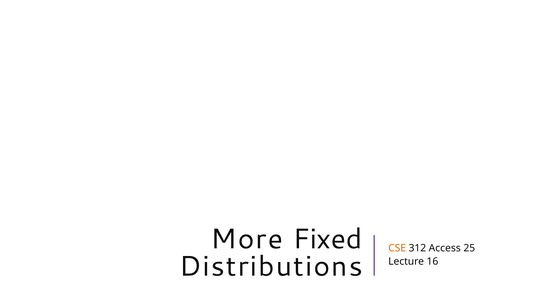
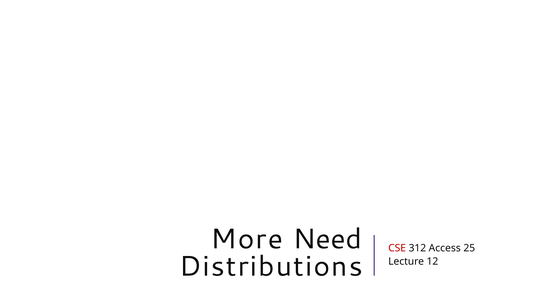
Fixed: Fixed -> Need (327, 239)
CSE colour: orange -> red (397, 248)
16: 16 -> 12 (432, 261)
